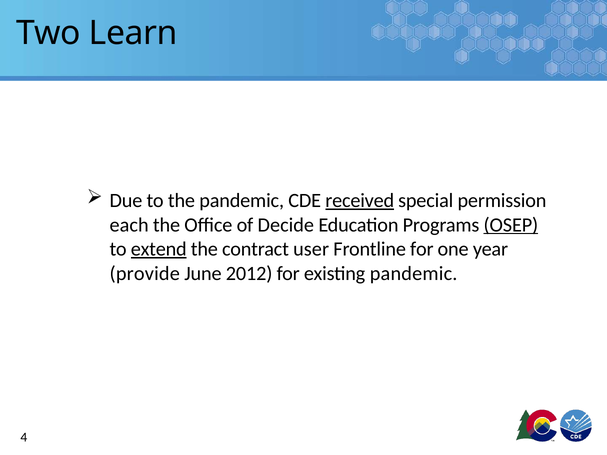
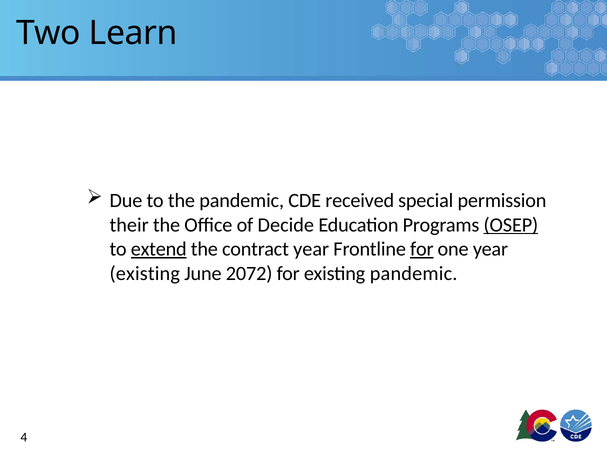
received underline: present -> none (360, 201)
each: each -> their (129, 225)
contract user: user -> year (311, 249)
for underline: none -> present (422, 249)
provide: provide -> existing (145, 274)
2012: 2012 -> 2072 (249, 274)
